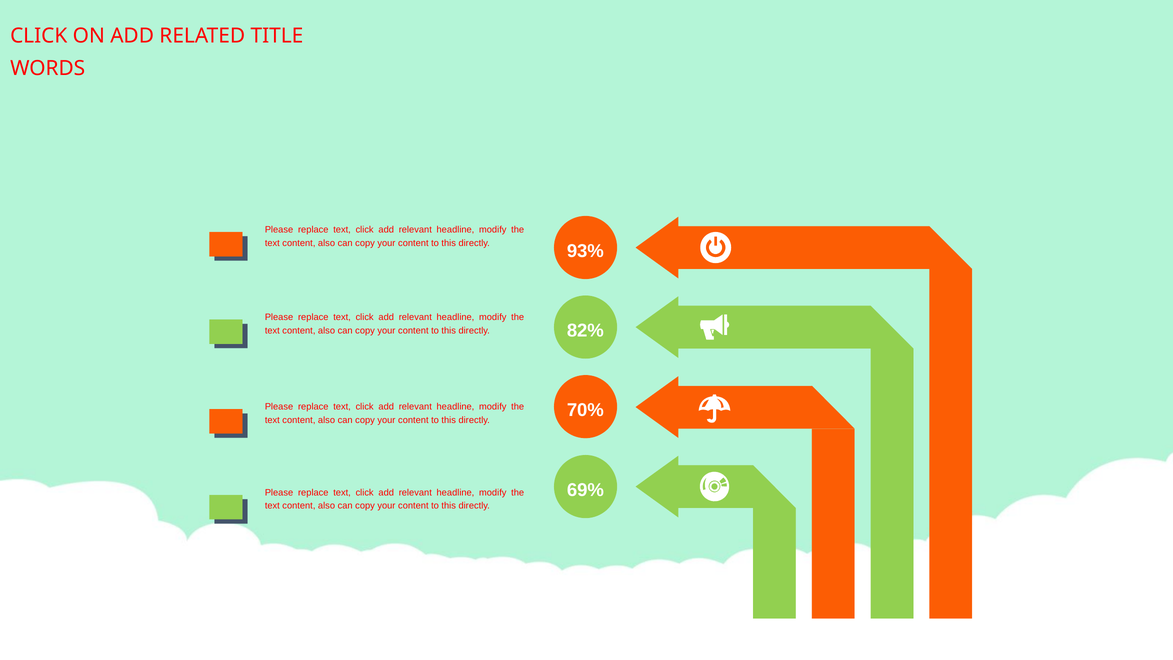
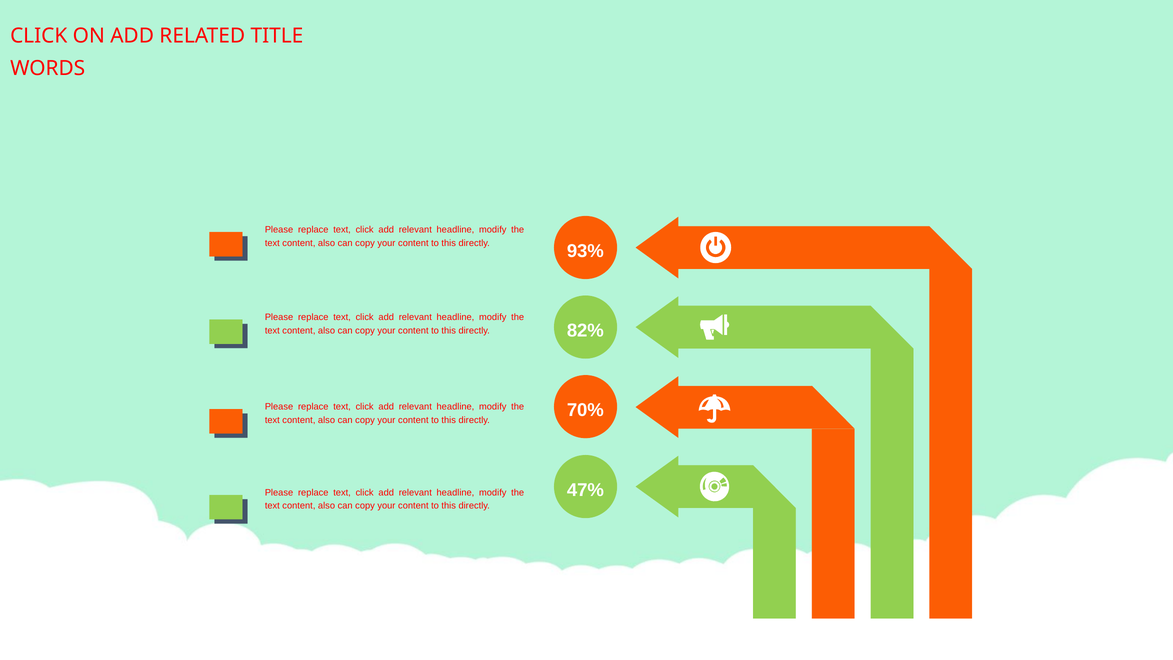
69%: 69% -> 47% (585, 490)
